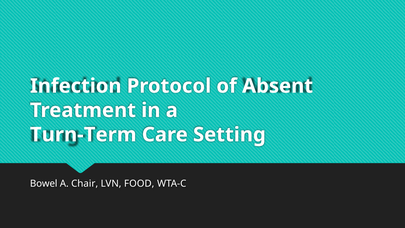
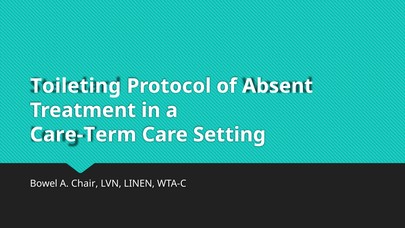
Infection: Infection -> Toileting (76, 86)
Turn-Term: Turn-Term -> Care-Term (83, 135)
FOOD: FOOD -> LINEN (139, 183)
